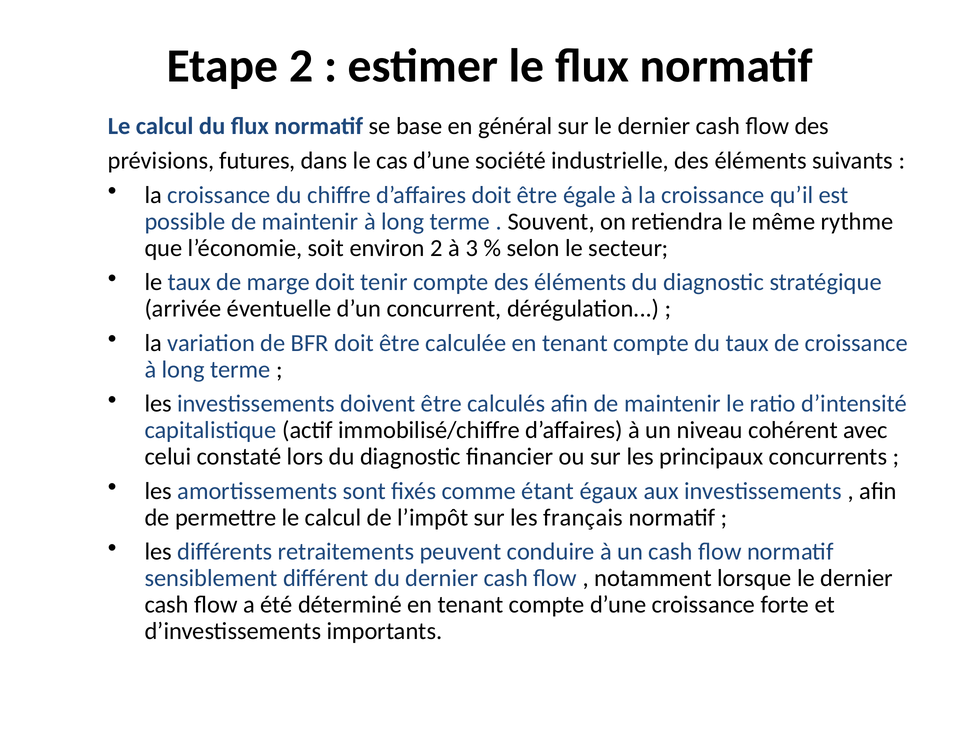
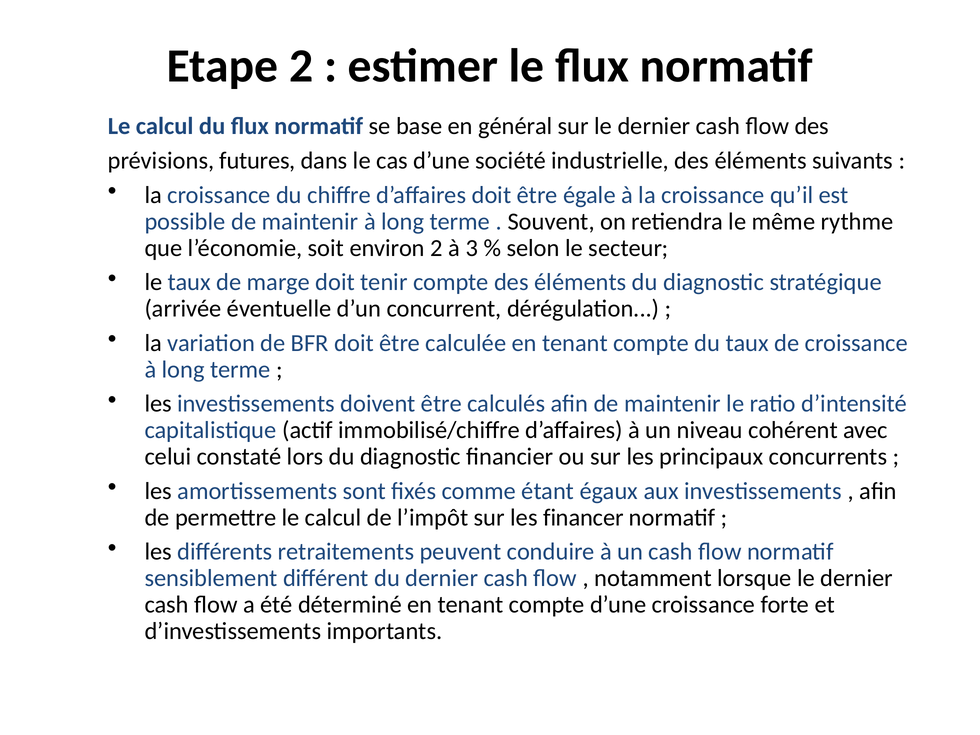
français: français -> financer (583, 517)
